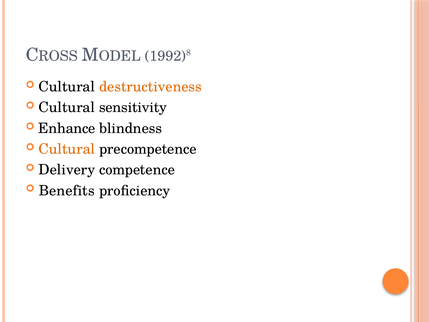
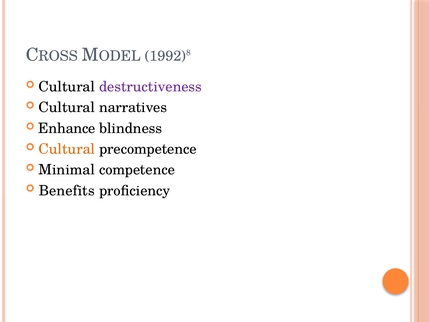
destructiveness colour: orange -> purple (150, 87)
sensitivity: sensitivity -> narratives (133, 108)
Delivery: Delivery -> Minimal (67, 170)
